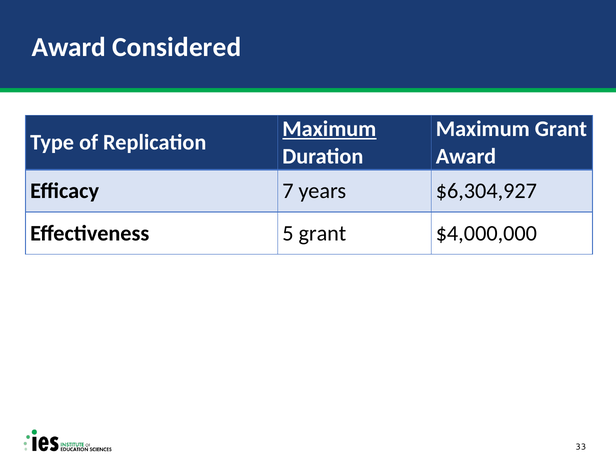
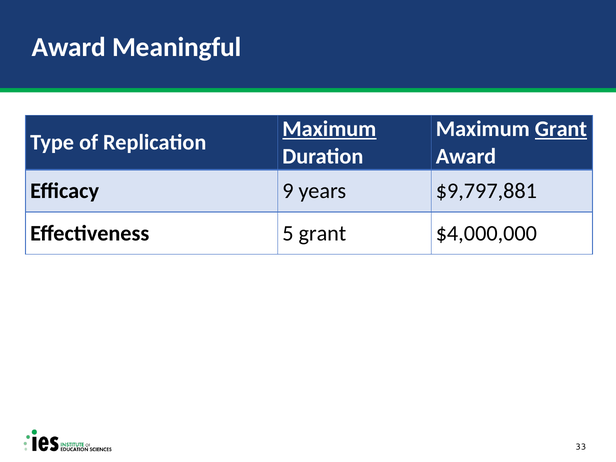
Considered: Considered -> Meaningful (177, 47)
Grant underline: none -> present (561, 129)
7: 7 -> 9 (288, 191)
$6,304,927: $6,304,927 -> $9,797,881 (486, 191)
